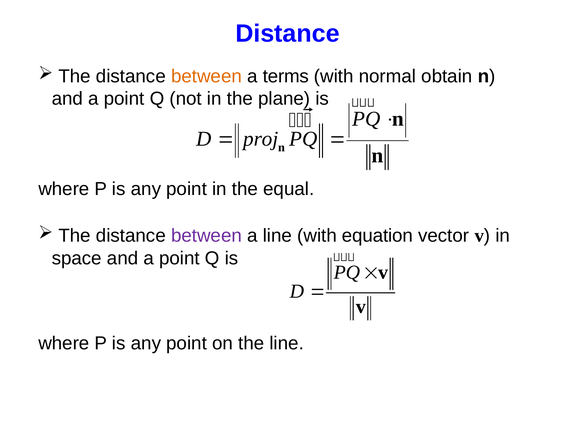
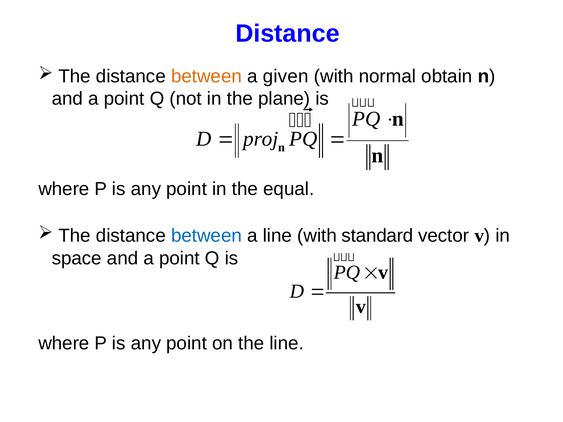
terms: terms -> given (286, 76)
between colour: purple -> blue (206, 236)
equation: equation -> standard (378, 236)
